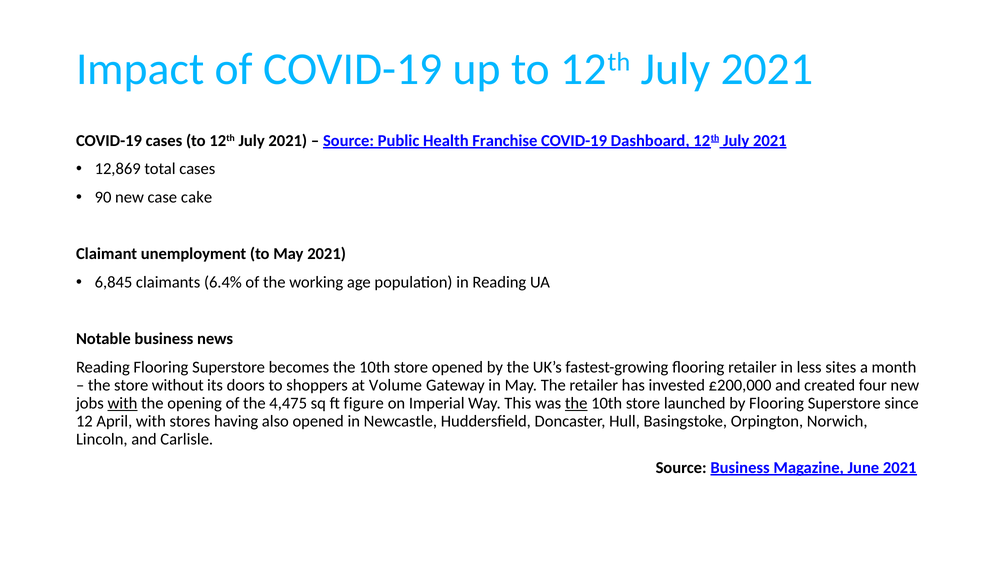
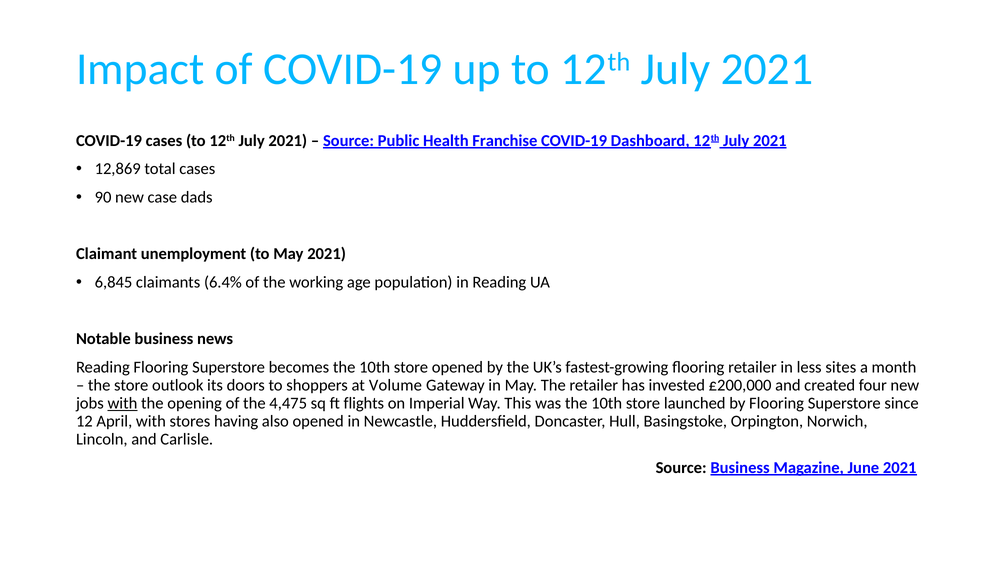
cake: cake -> dads (197, 197)
without: without -> outlook (178, 385)
figure: figure -> flights (364, 403)
the underline: present -> none (576, 403)
